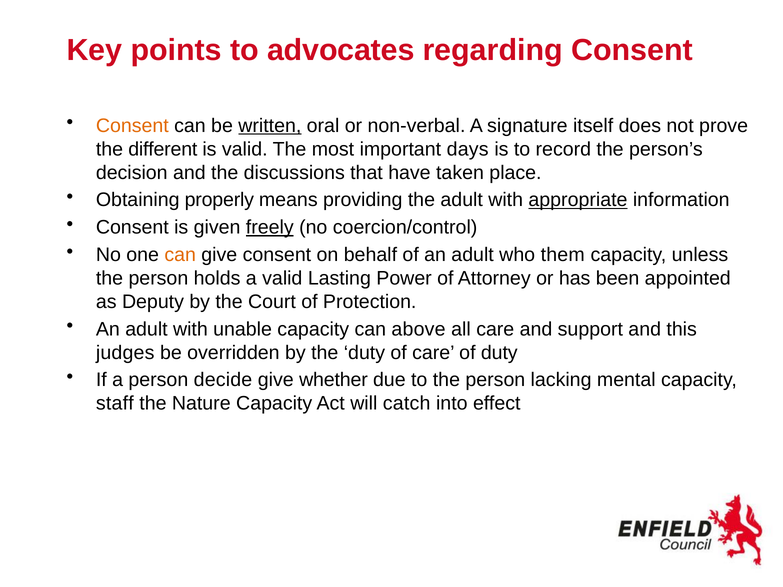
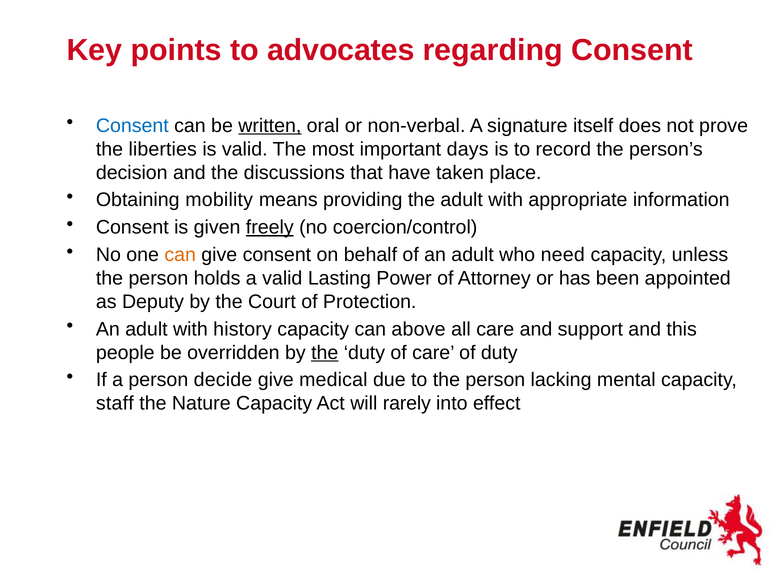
Consent colour: orange -> blue (132, 126)
different: different -> liberties (163, 149)
properly: properly -> mobility (219, 200)
appropriate underline: present -> none (578, 200)
them: them -> need (563, 255)
unable: unable -> history (243, 329)
judges: judges -> people (125, 353)
the underline: none -> present (325, 353)
whether: whether -> medical (333, 380)
catch: catch -> rarely (407, 404)
